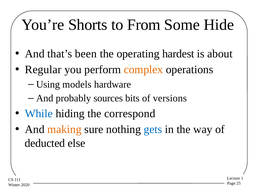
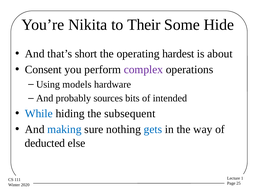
Shorts: Shorts -> Nikita (88, 25)
From: From -> Their (144, 25)
been: been -> short (86, 54)
Regular: Regular -> Consent (43, 70)
complex colour: orange -> purple (143, 70)
versions: versions -> intended (170, 98)
correspond: correspond -> subsequent (130, 113)
making colour: orange -> blue (64, 129)
